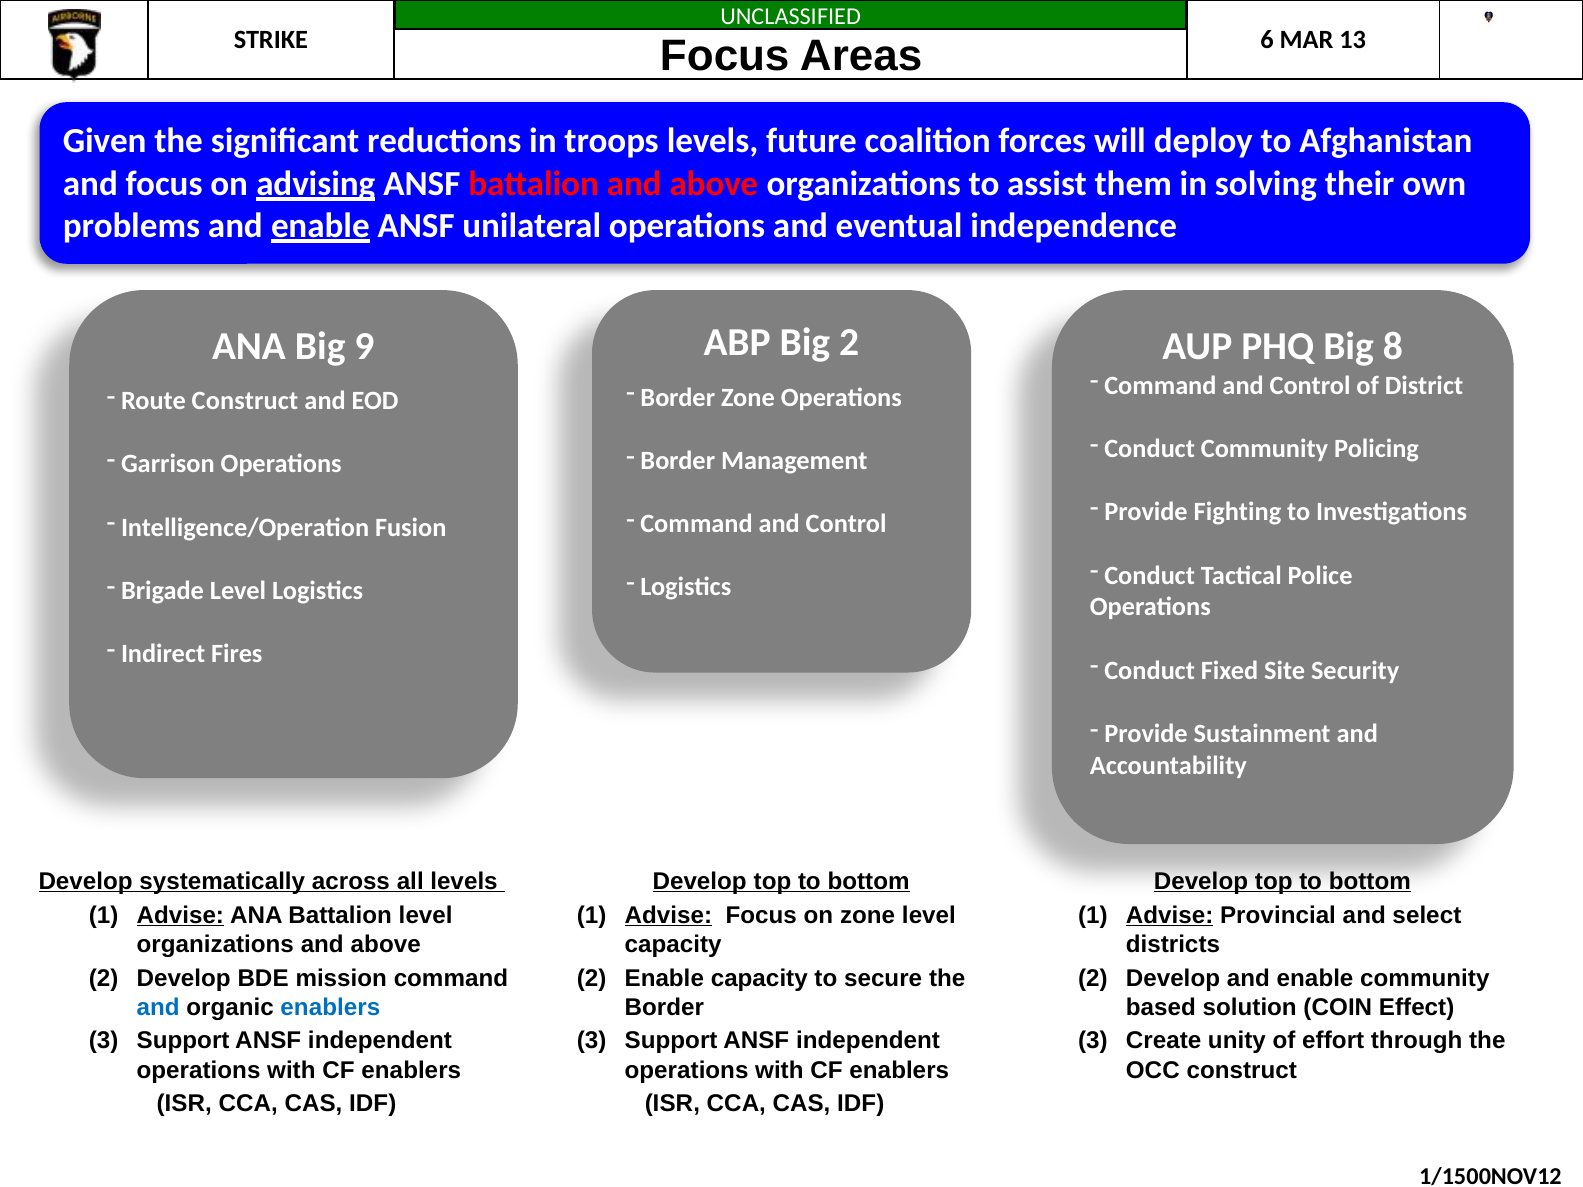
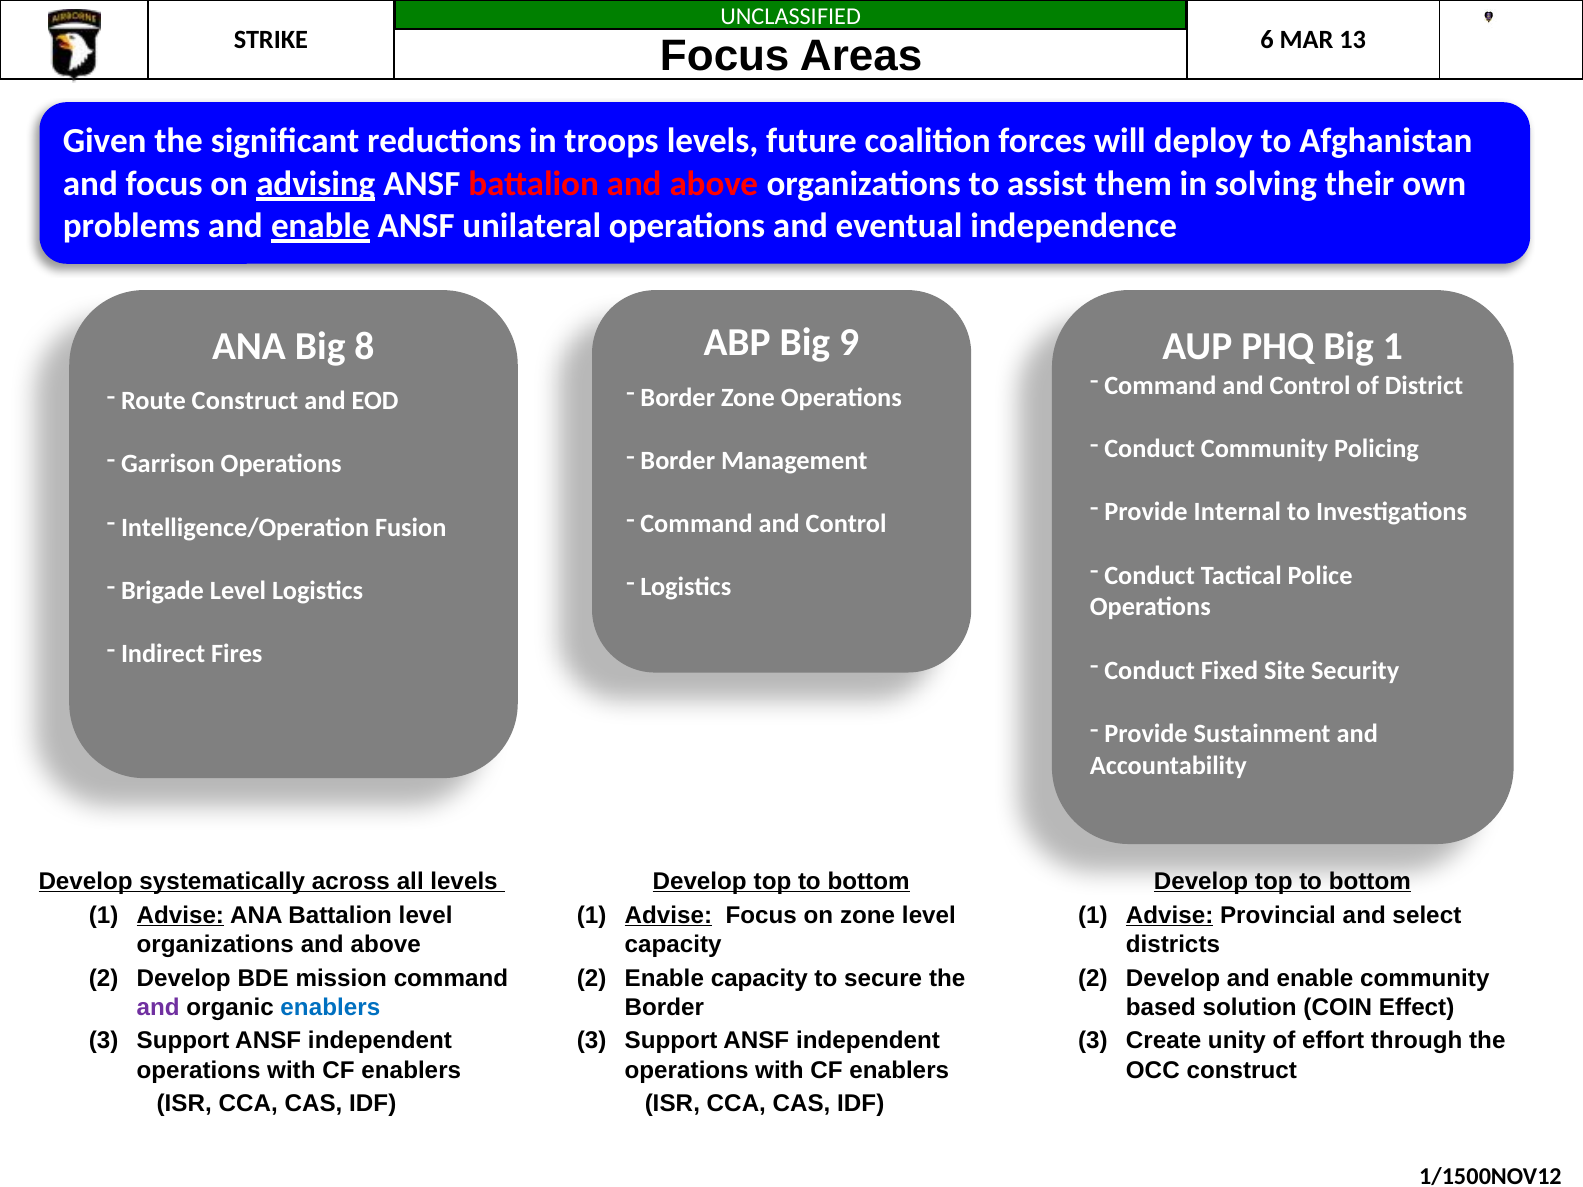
Big 2: 2 -> 9 (849, 343)
9: 9 -> 8 (364, 346)
Big 8: 8 -> 1 (1393, 347)
Fighting: Fighting -> Internal (1237, 512)
and colour: blue -> purple (158, 1007)
